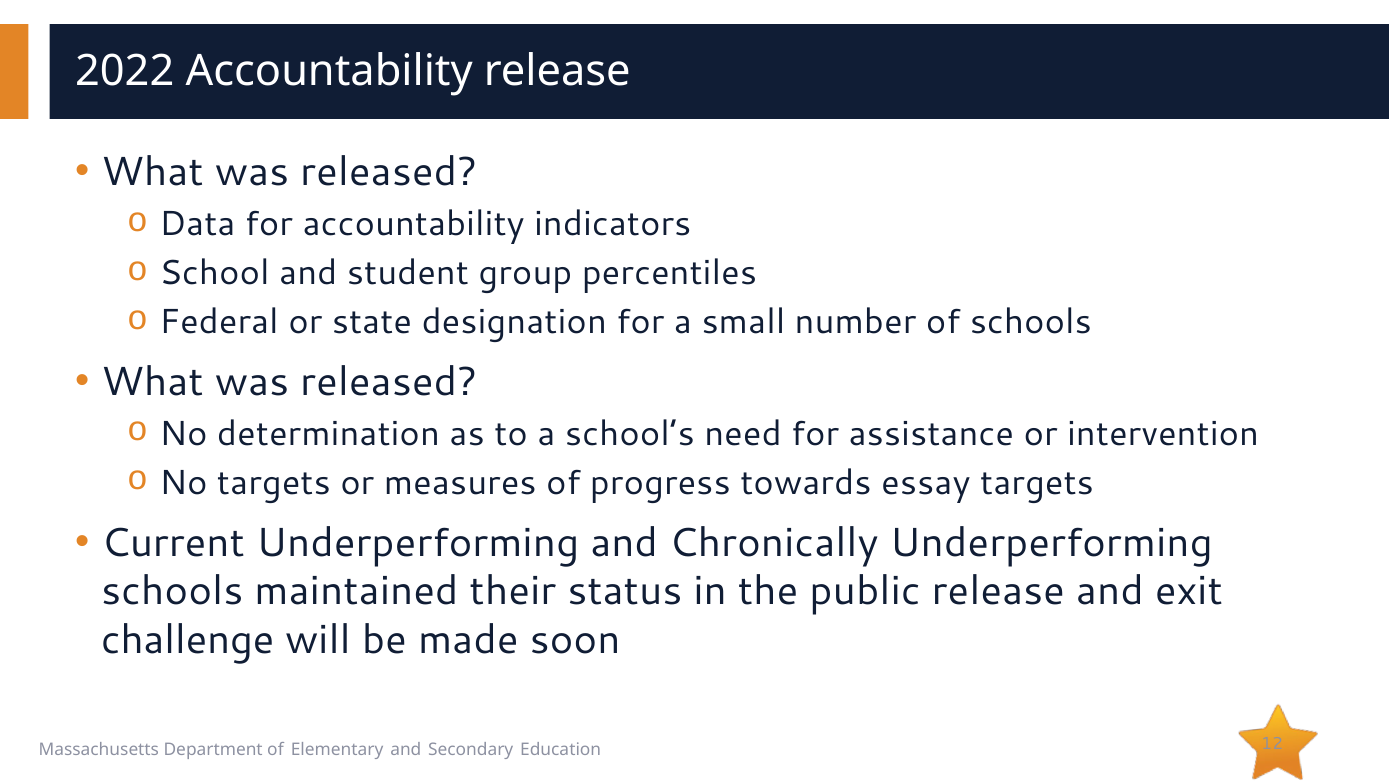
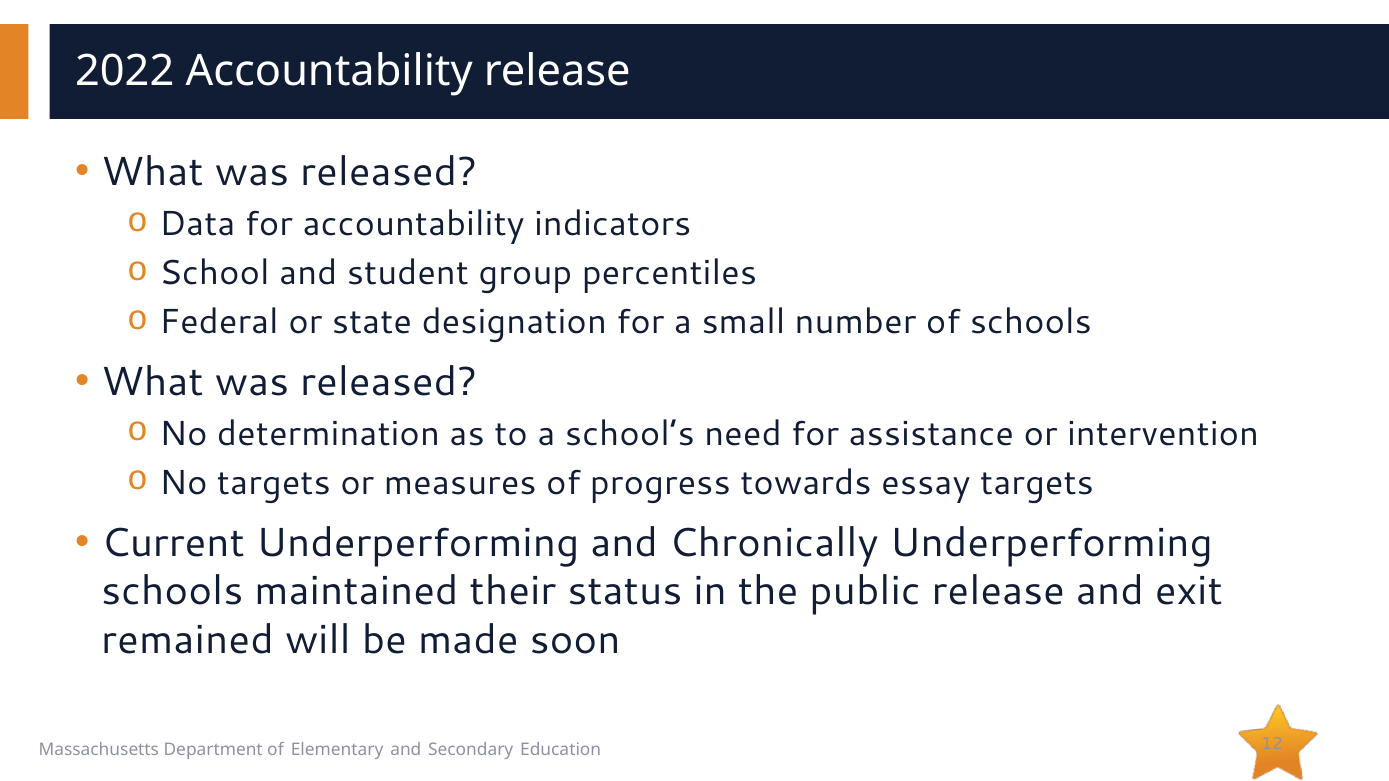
challenge: challenge -> remained (187, 641)
